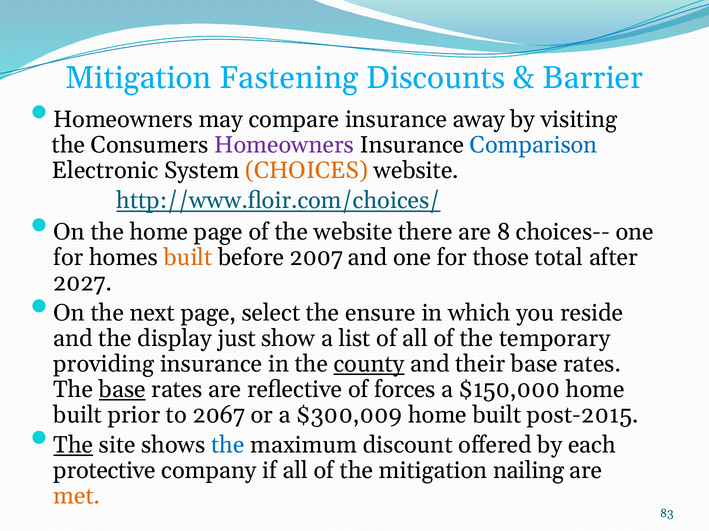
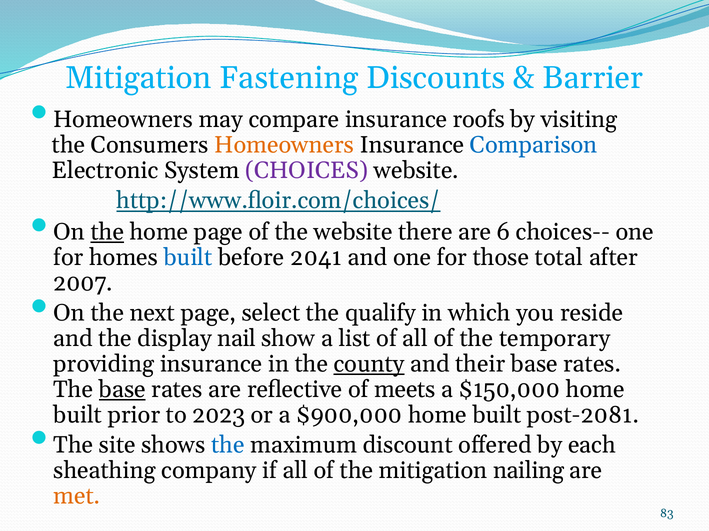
away: away -> roofs (479, 120)
Homeowners colour: purple -> orange (284, 145)
CHOICES colour: orange -> purple (307, 171)
the underline: none -> present (107, 232)
8: 8 -> 6 (504, 232)
built colour: orange -> blue (188, 258)
2007: 2007 -> 2041 (316, 258)
2027: 2027 -> 2007 (83, 284)
ensure: ensure -> qualify (380, 314)
just: just -> nail (237, 339)
forces: forces -> meets (405, 390)
2067: 2067 -> 2023 (219, 416)
$300,009: $300,009 -> $900,000 (349, 416)
post-2015: post-2015 -> post-2081 (583, 416)
The underline: present -> none (73, 446)
protective: protective -> sheathing (105, 471)
